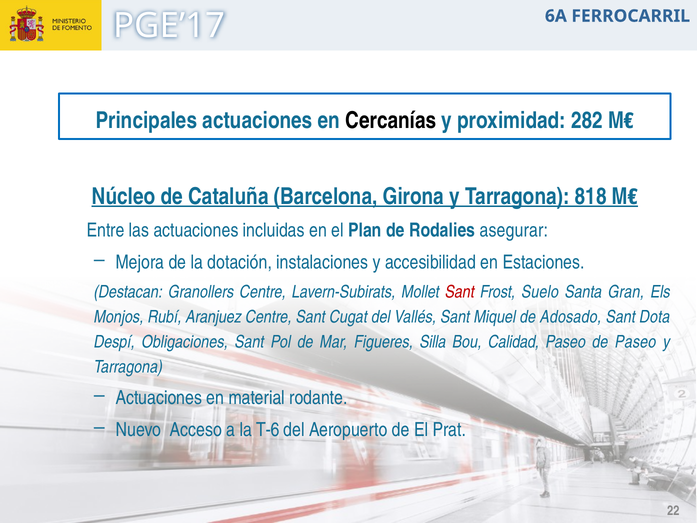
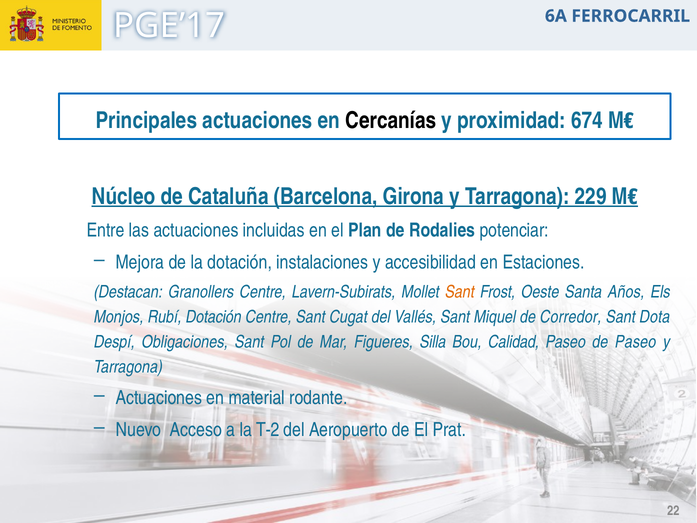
282: 282 -> 674 (587, 121)
818: 818 -> 229 (591, 197)
asegurar: asegurar -> potenciar (514, 230)
Sant colour: red -> orange (460, 292)
Suelo: Suelo -> Oeste (540, 292)
Gran: Gran -> Años (626, 292)
Rubí Aranjuez: Aranjuez -> Dotación (214, 317)
Adosado: Adosado -> Corredor (571, 317)
T-6: T-6 -> T-2 (268, 430)
